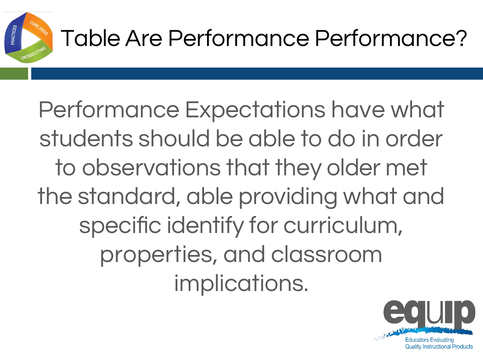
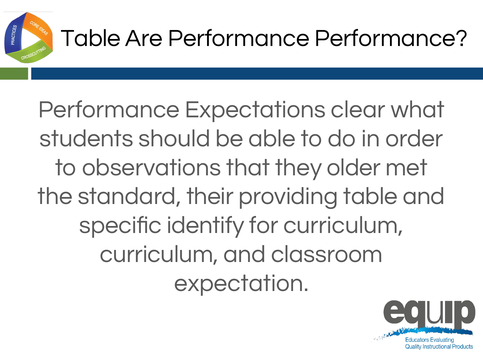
have: have -> clear (358, 110)
standard able: able -> their (210, 196)
providing what: what -> table (371, 196)
properties: properties -> curriculum (159, 254)
implications: implications -> expectation (241, 283)
